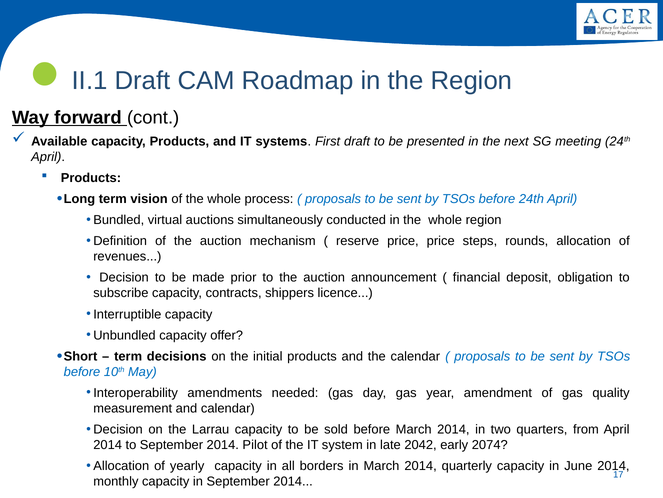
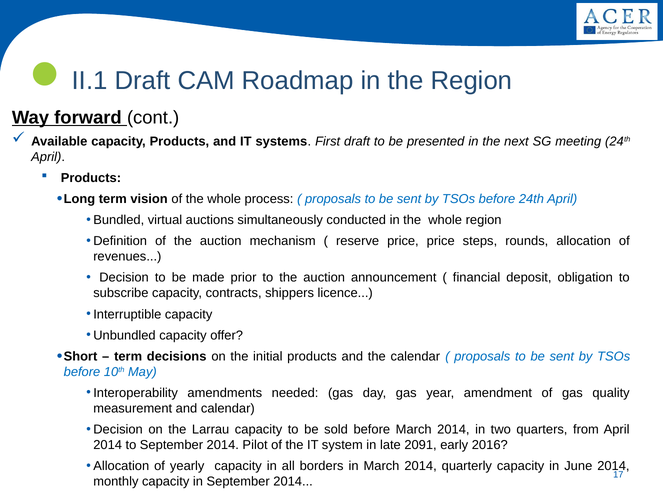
2042: 2042 -> 2091 (421, 444)
2074: 2074 -> 2016 (490, 444)
